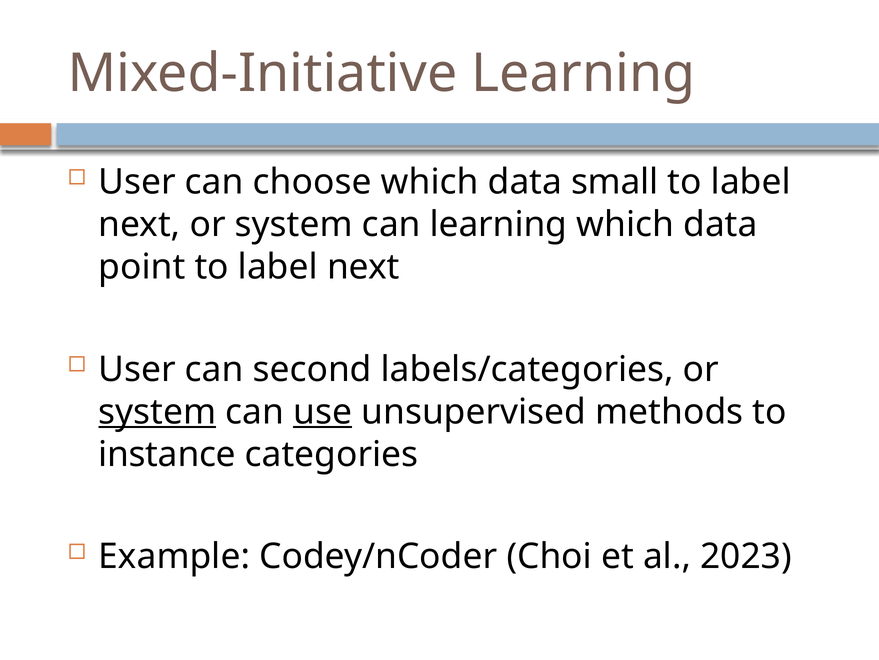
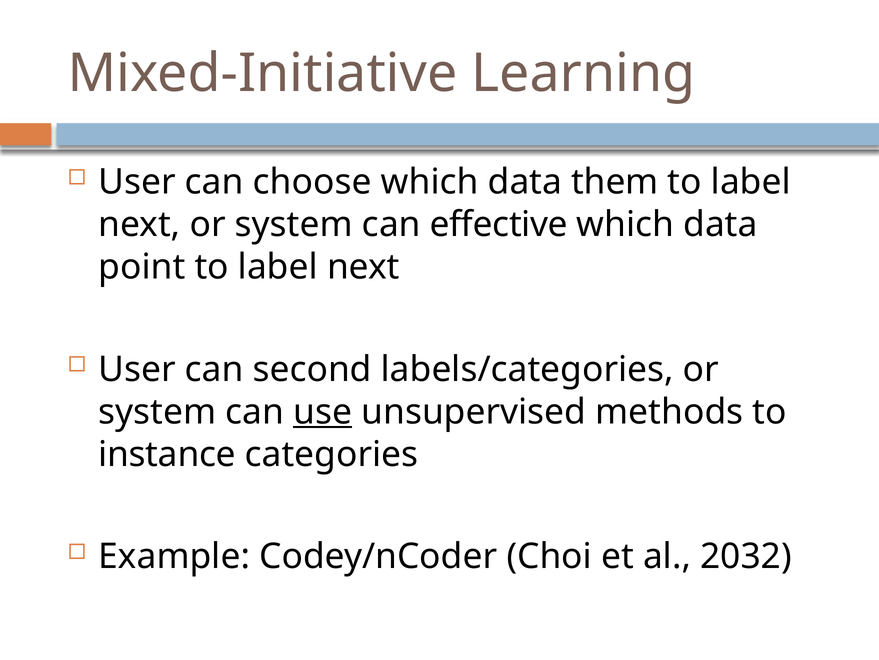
small: small -> them (615, 182)
can learning: learning -> effective (499, 224)
system underline: present -> none (157, 411)
2023: 2023 -> 2032 (746, 556)
